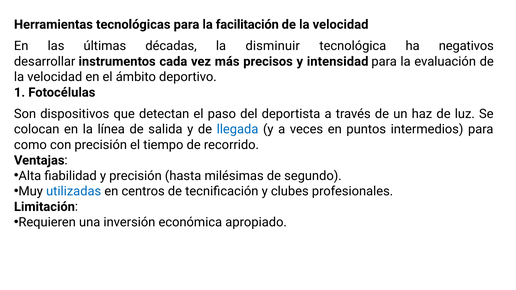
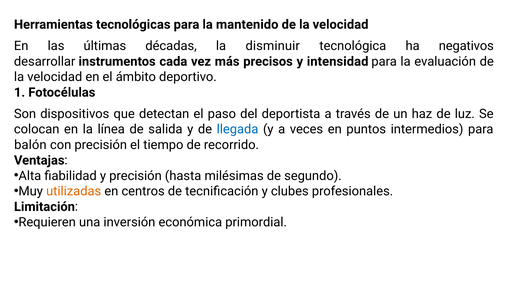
facilitación: facilitación -> mantenido (247, 24)
como: como -> balón (30, 145)
utilizadas colour: blue -> orange (74, 191)
apropiado: apropiado -> primordial (256, 222)
